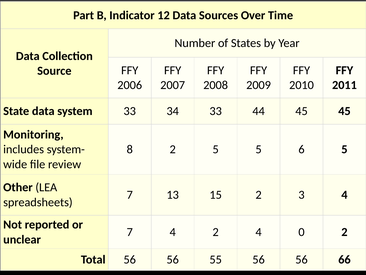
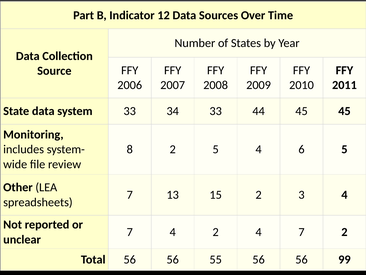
5 5: 5 -> 4 (259, 149)
4 0: 0 -> 7 (302, 232)
66: 66 -> 99 (344, 259)
